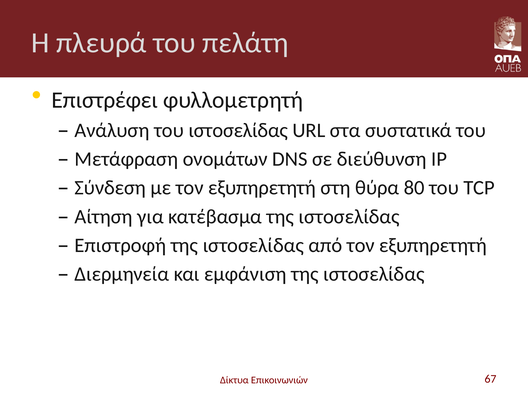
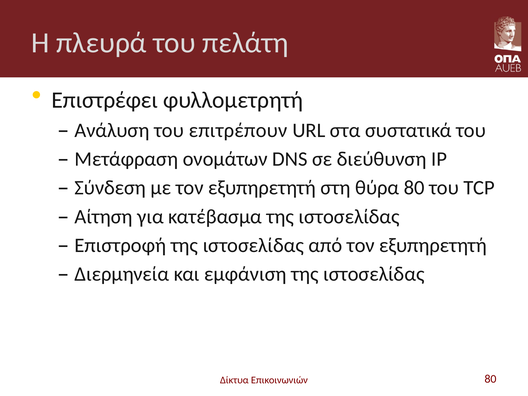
του ιστοσελίδας: ιστοσελίδας -> επιτρέπουν (238, 130)
Επικοινωνιών 67: 67 -> 80 (490, 379)
